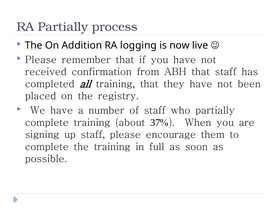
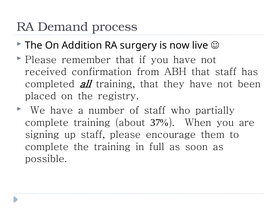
RA Partially: Partially -> Demand (63, 27)
logging: logging -> surgery (138, 45)
